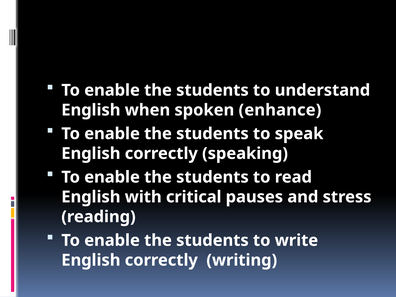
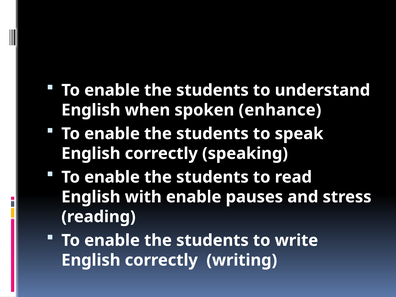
with critical: critical -> enable (194, 197)
